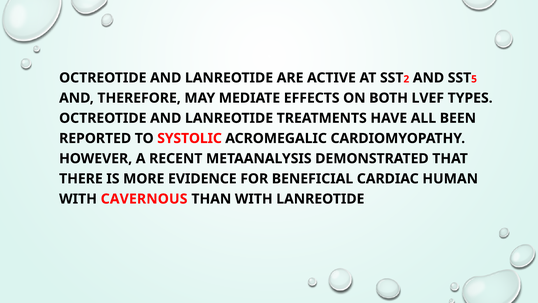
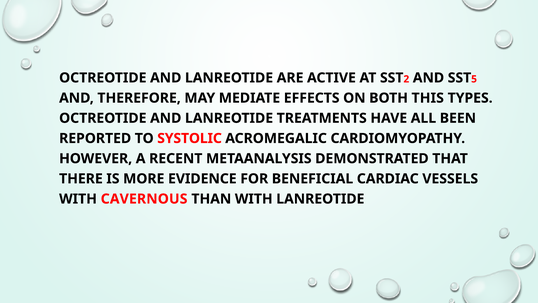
LVEF: LVEF -> THIS (428, 98)
HUMAN: HUMAN -> VESSELS (450, 179)
